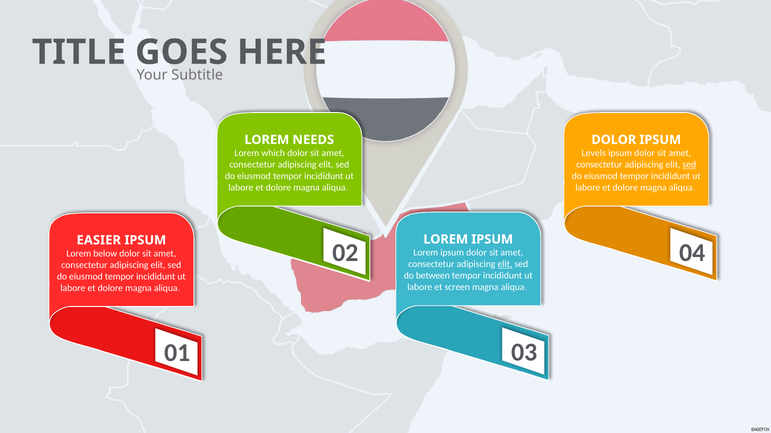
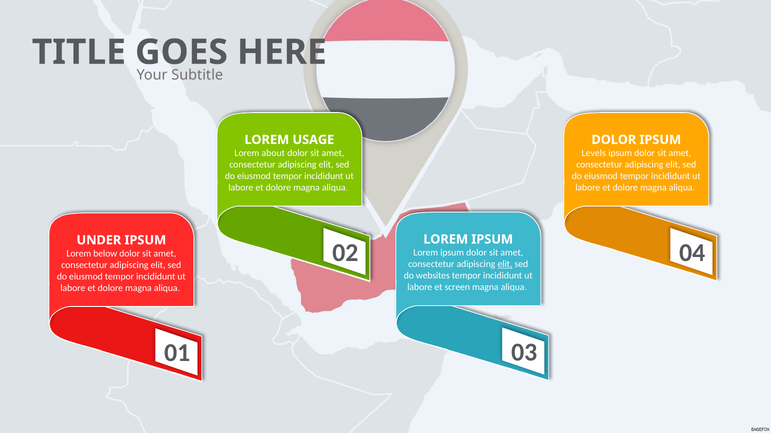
NEEDS: NEEDS -> USAGE (313, 140)
which: which -> about (273, 153)
sed underline: present -> none (689, 165)
EASIER: EASIER -> UNDER (99, 240)
between: between -> websites (433, 276)
